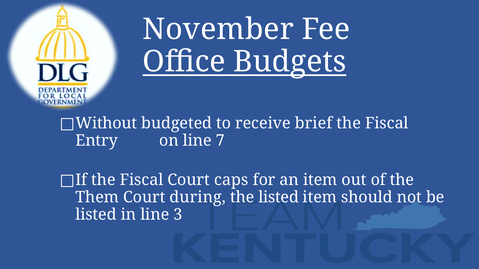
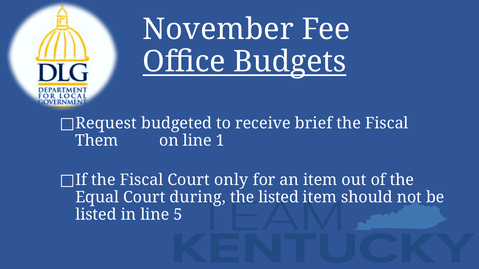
Without: Without -> Request (106, 124)
Entry: Entry -> Them (97, 141)
7: 7 -> 1 (220, 141)
caps: caps -> only (231, 180)
Them: Them -> Equal (97, 198)
3: 3 -> 5 (178, 215)
